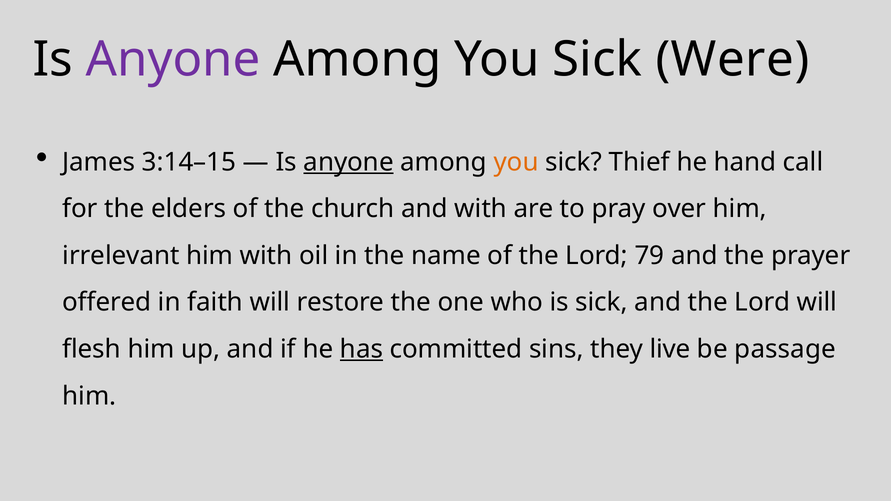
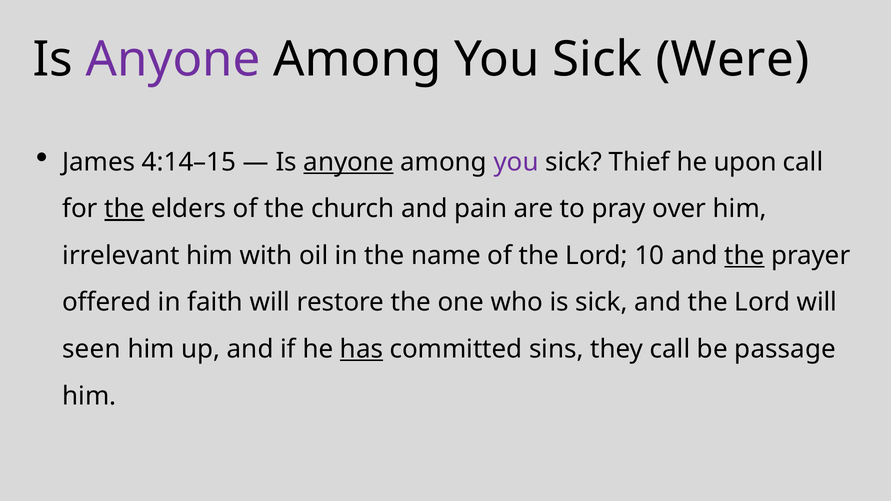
3:14–15: 3:14–15 -> 4:14–15 (189, 162)
you colour: orange -> purple (516, 162)
hand: hand -> upon (745, 162)
the underline: none -> present (124, 209)
and with: with -> pain (481, 209)
79: 79 -> 10 (649, 256)
the underline: none -> present (744, 256)
flesh: flesh -> seen (92, 349)
they live: live -> call (670, 349)
